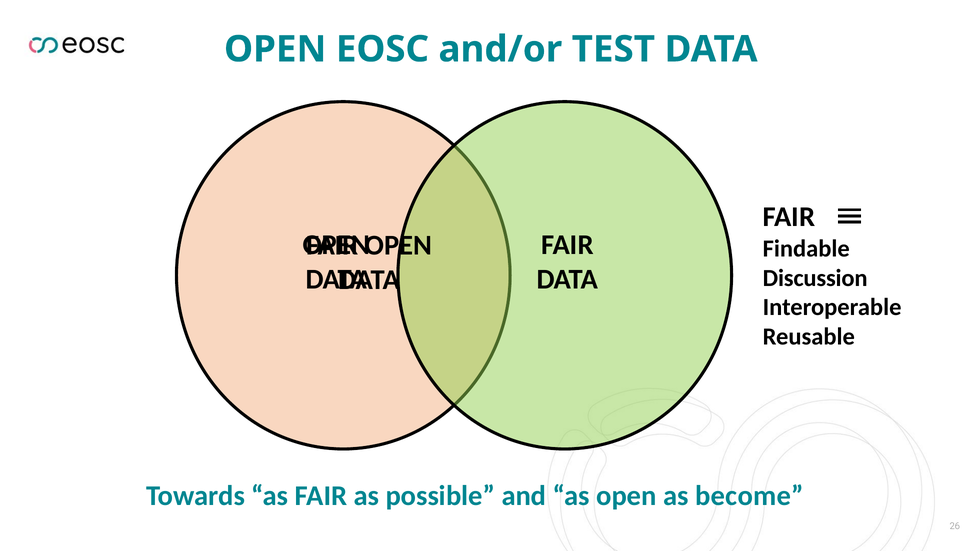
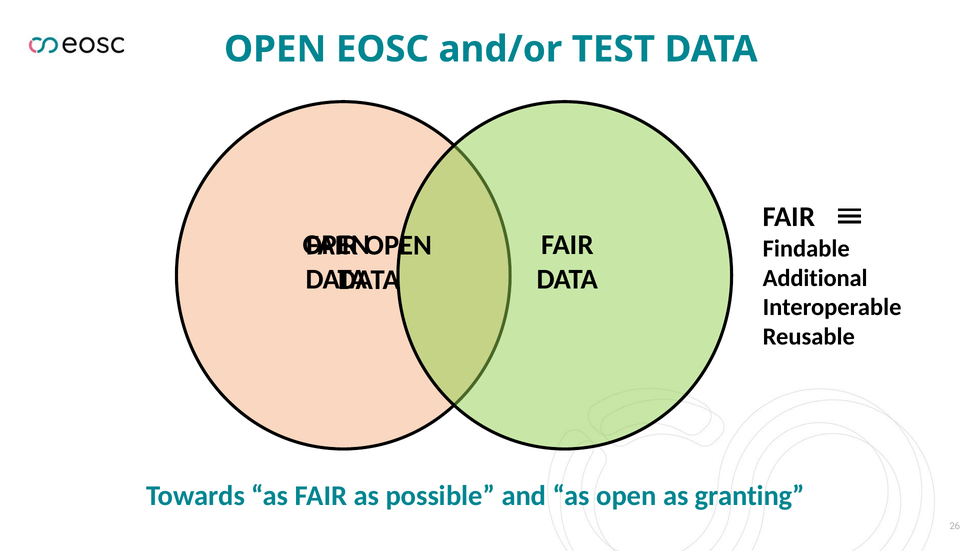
Discussion: Discussion -> Additional (815, 278)
become: become -> granting (750, 496)
